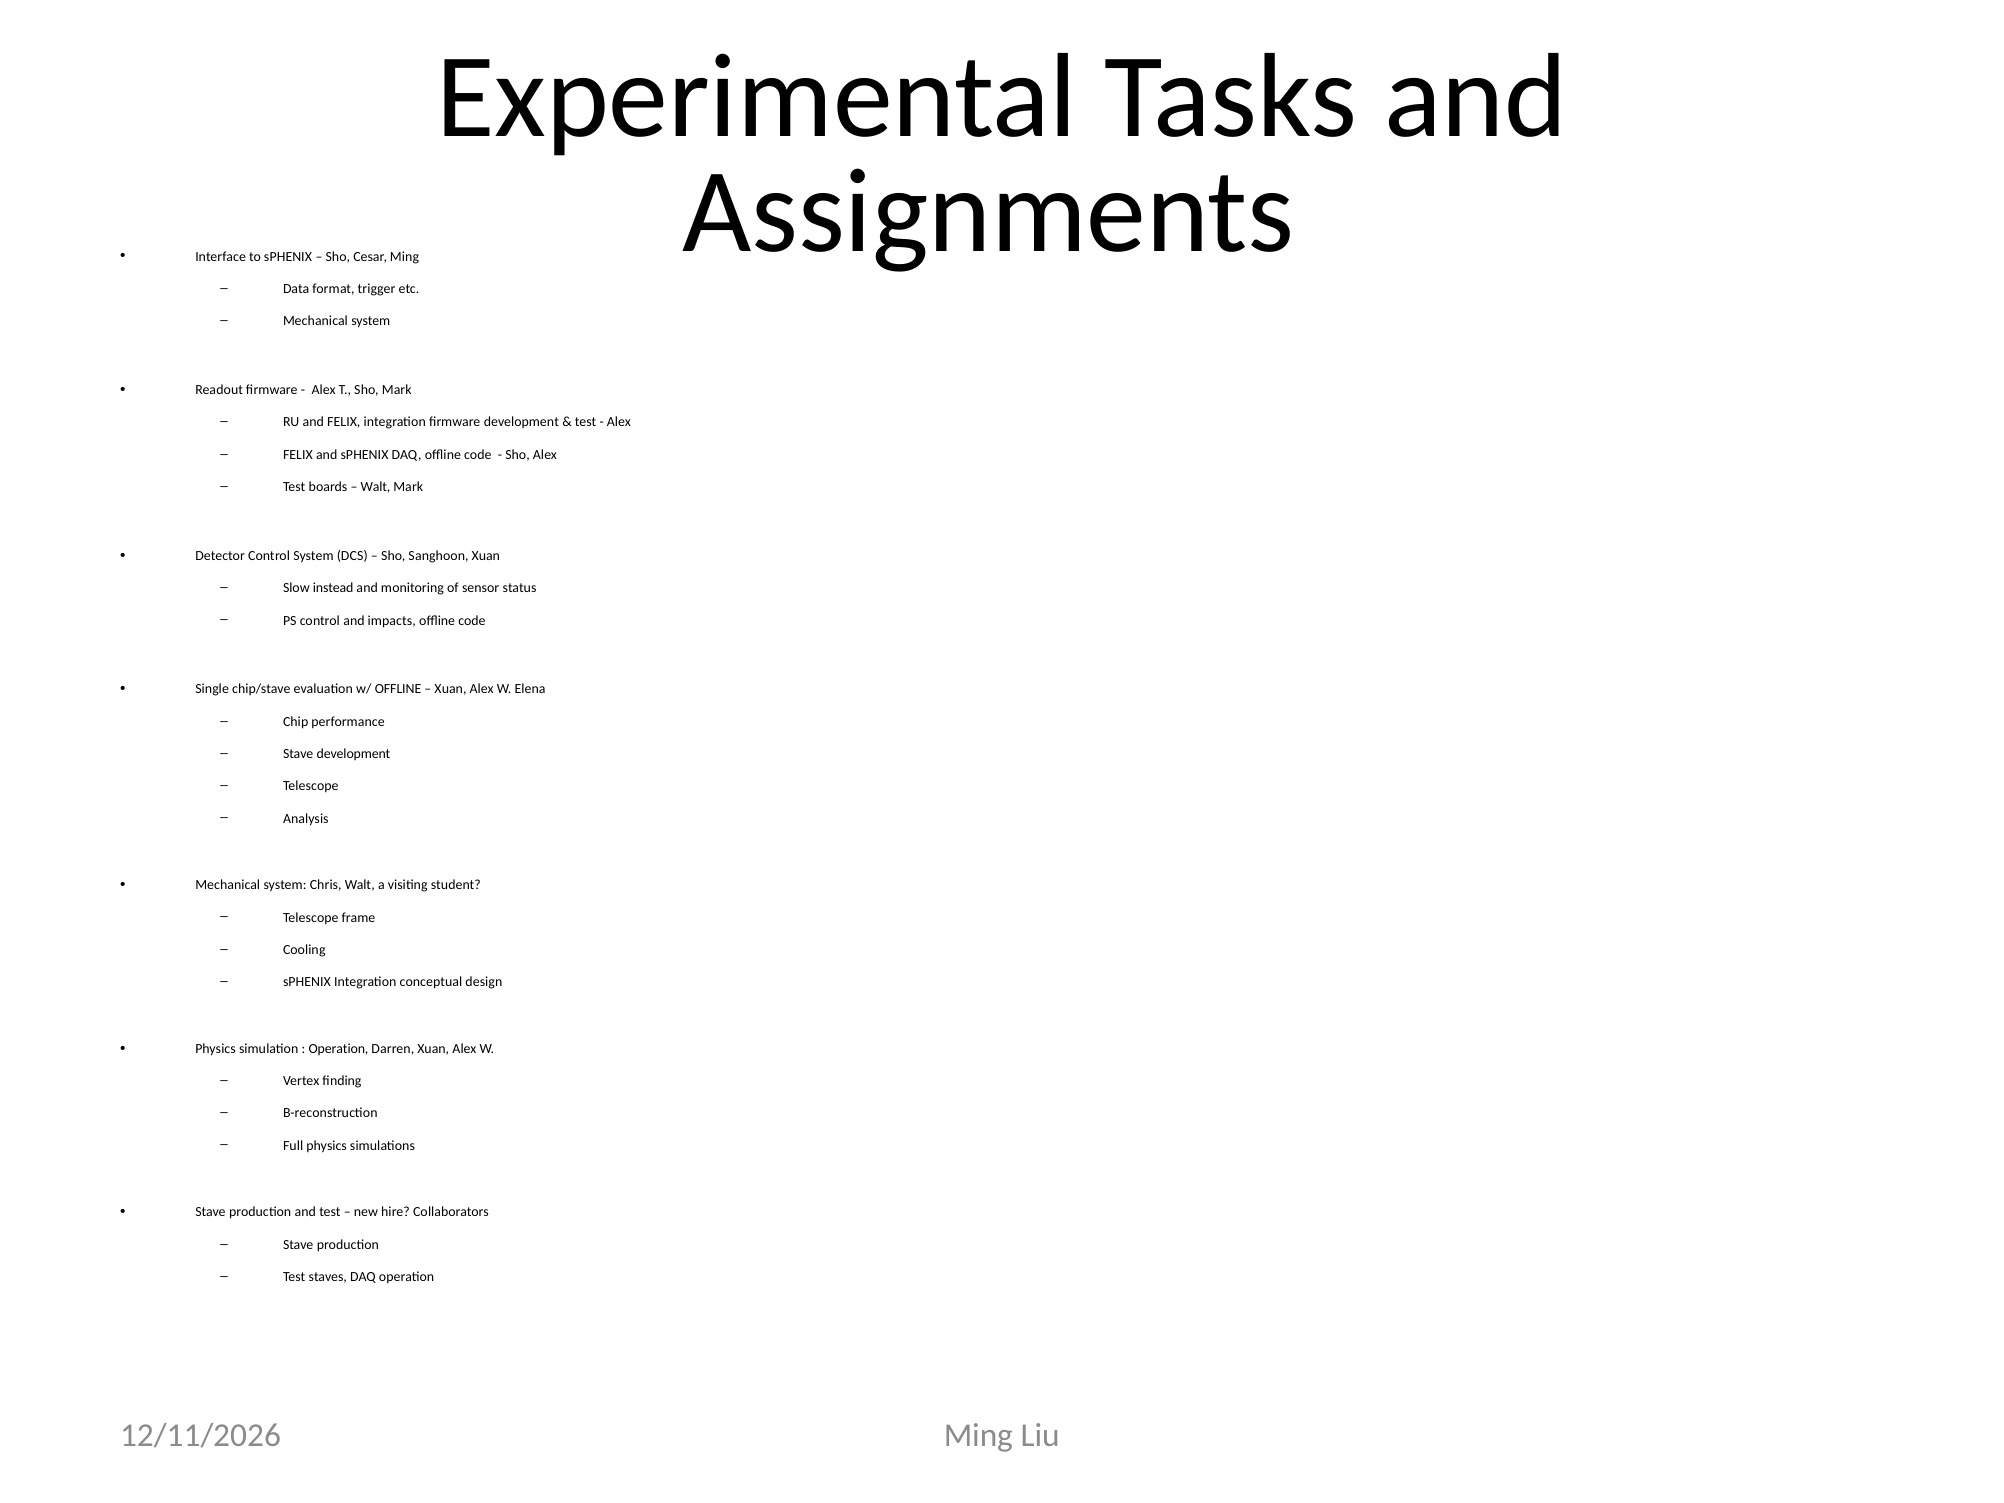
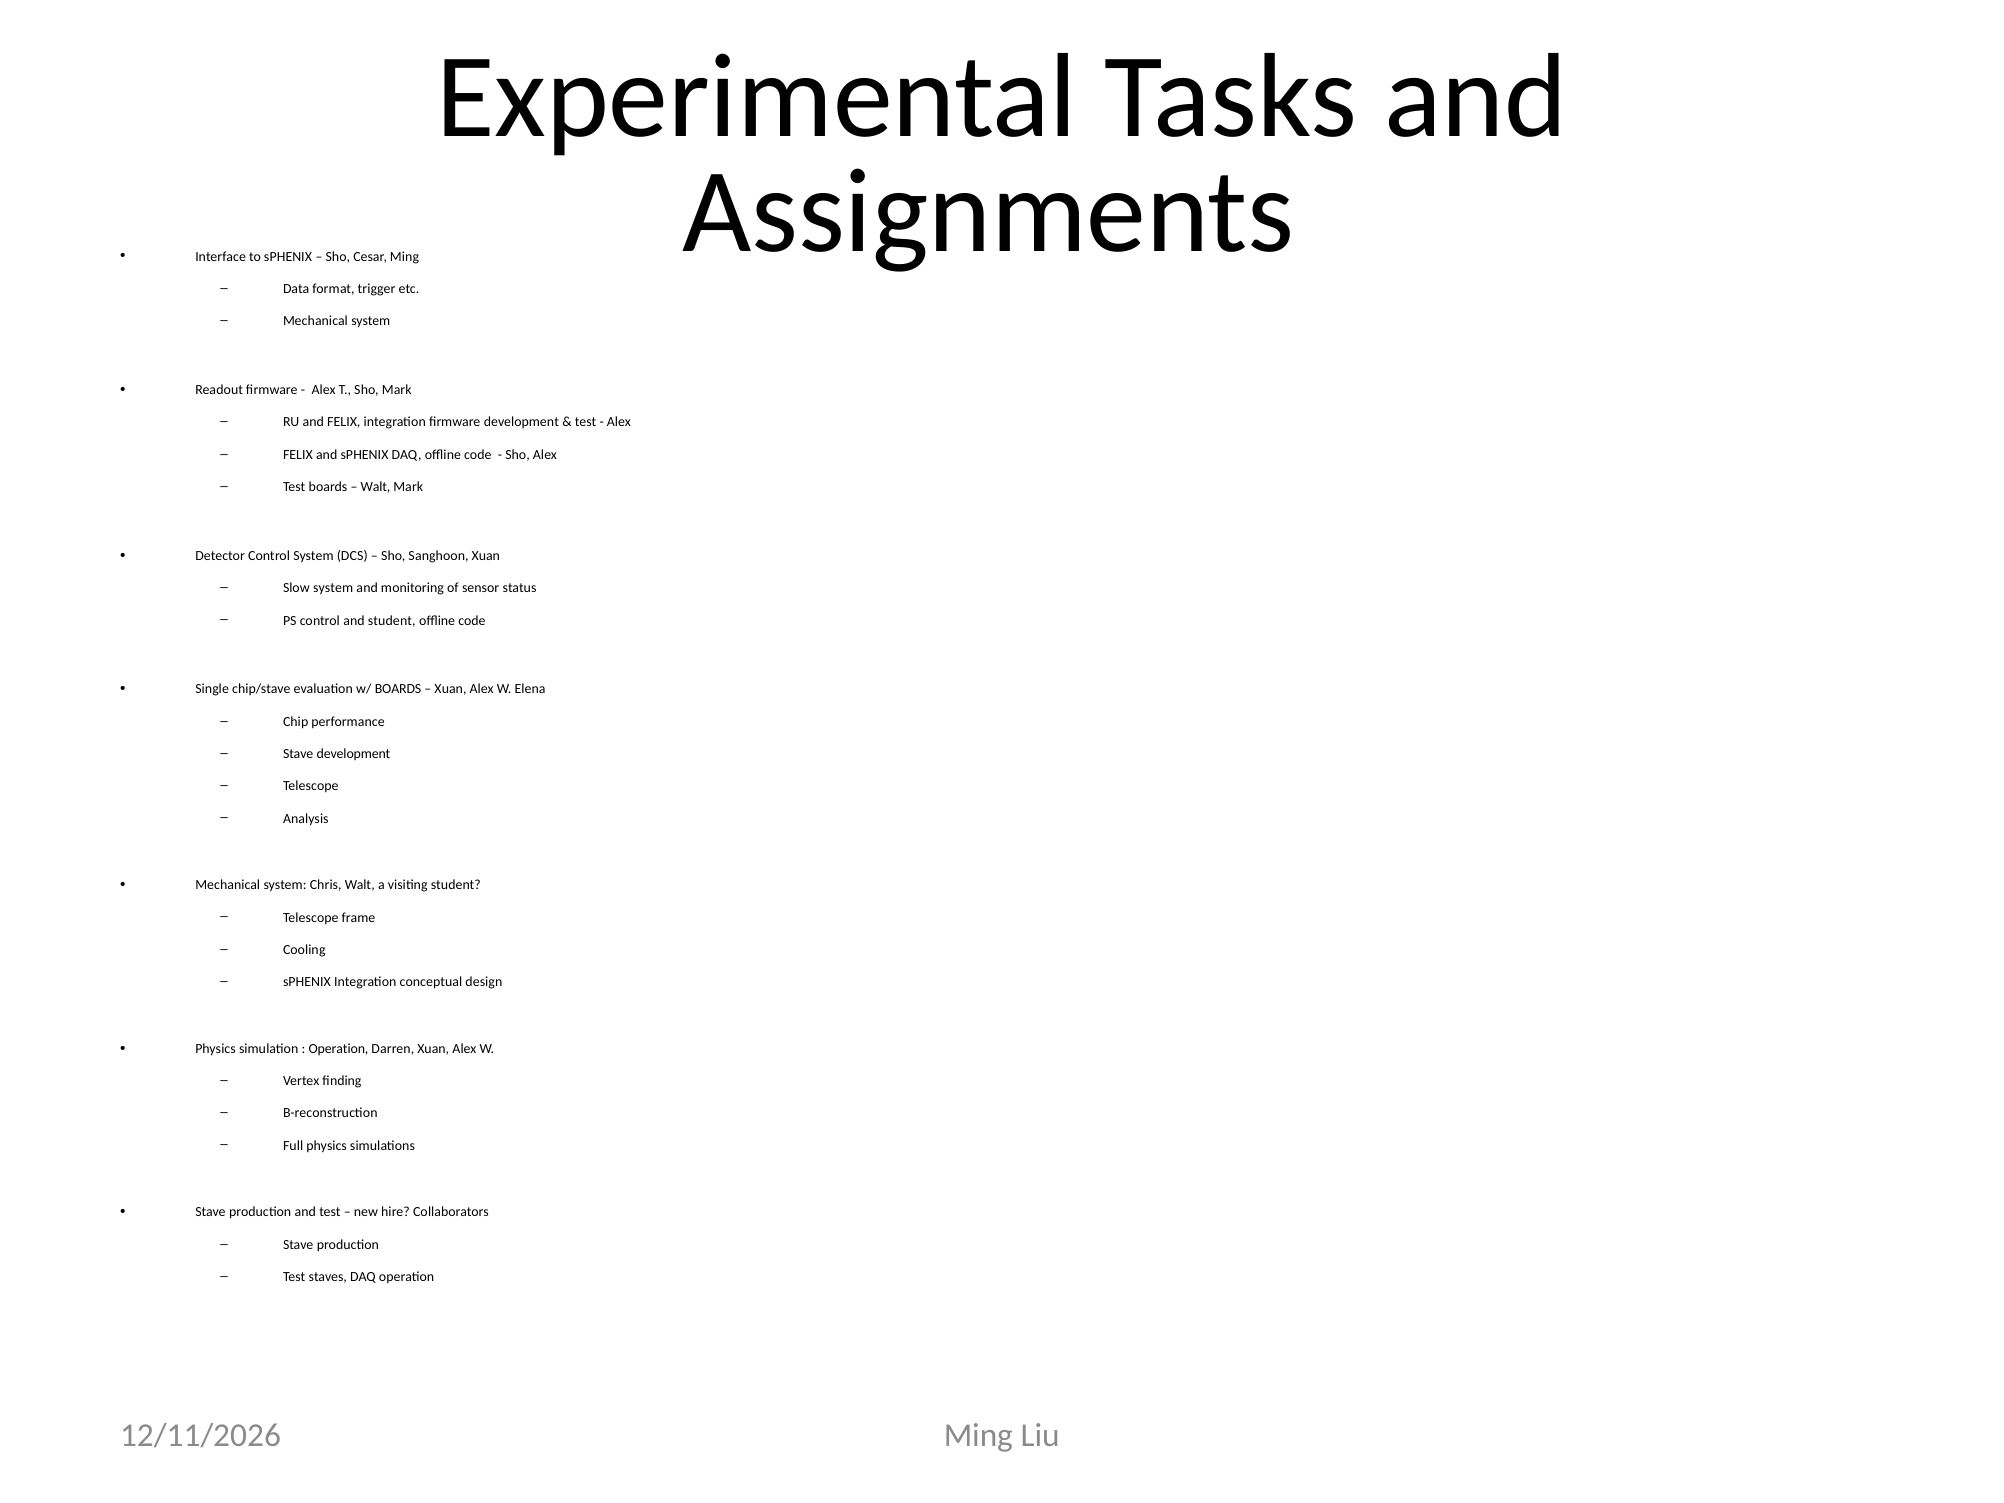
Slow instead: instead -> system (333, 588)
and impacts: impacts -> student (392, 620)
w/ OFFLINE: OFFLINE -> BOARDS (398, 689)
